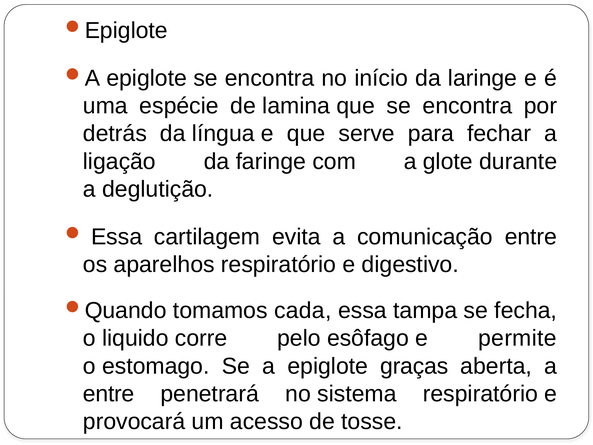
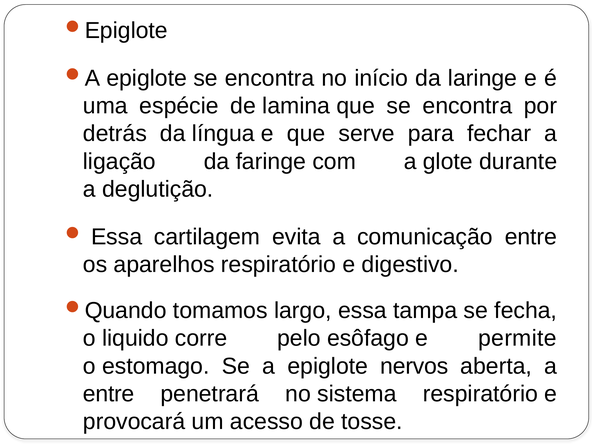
cada: cada -> largo (303, 310)
graças: graças -> nervos (414, 366)
